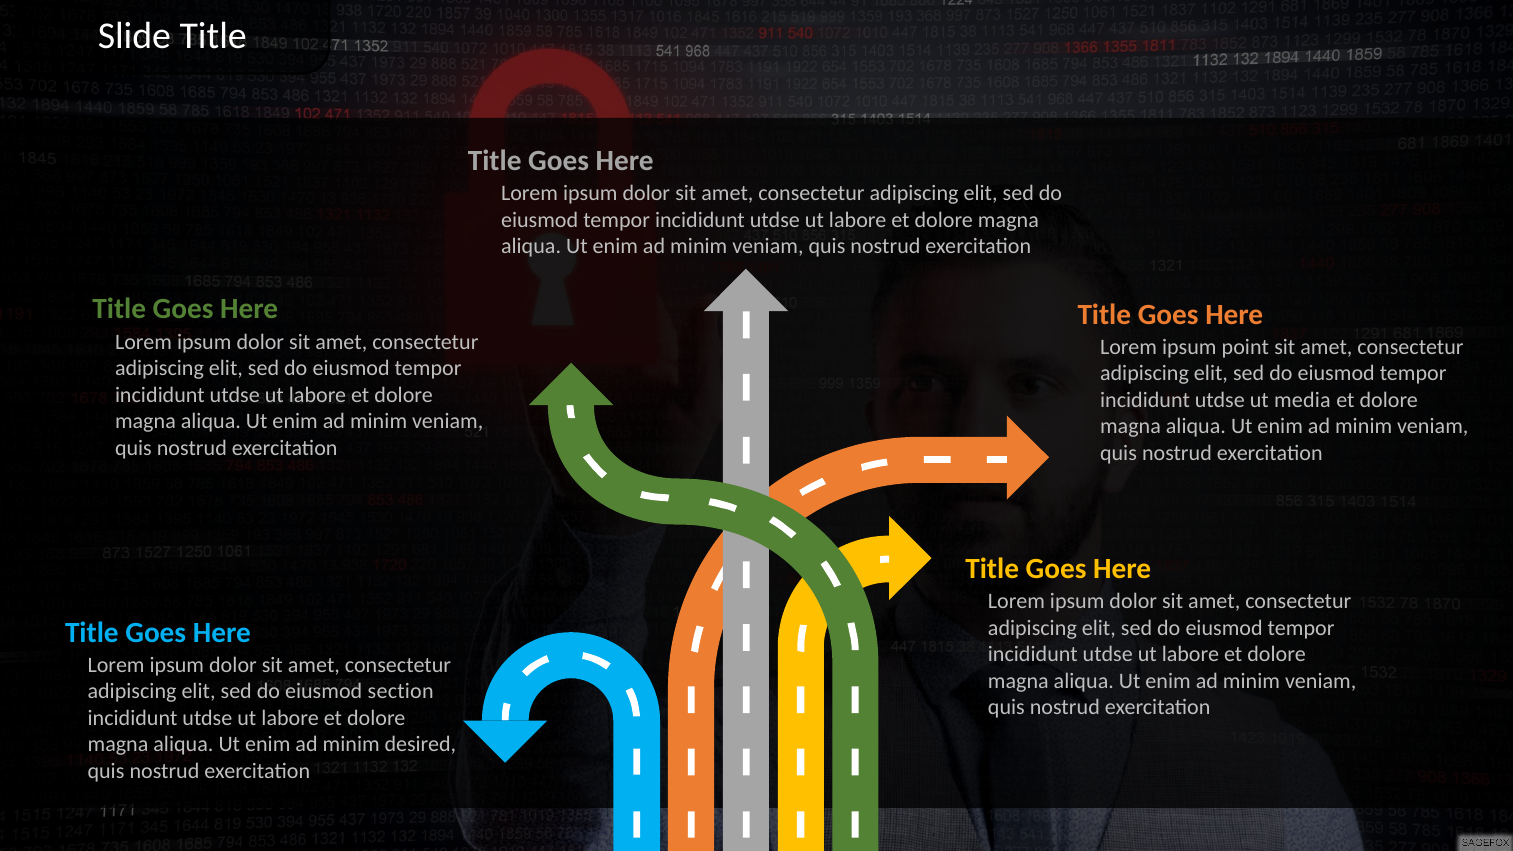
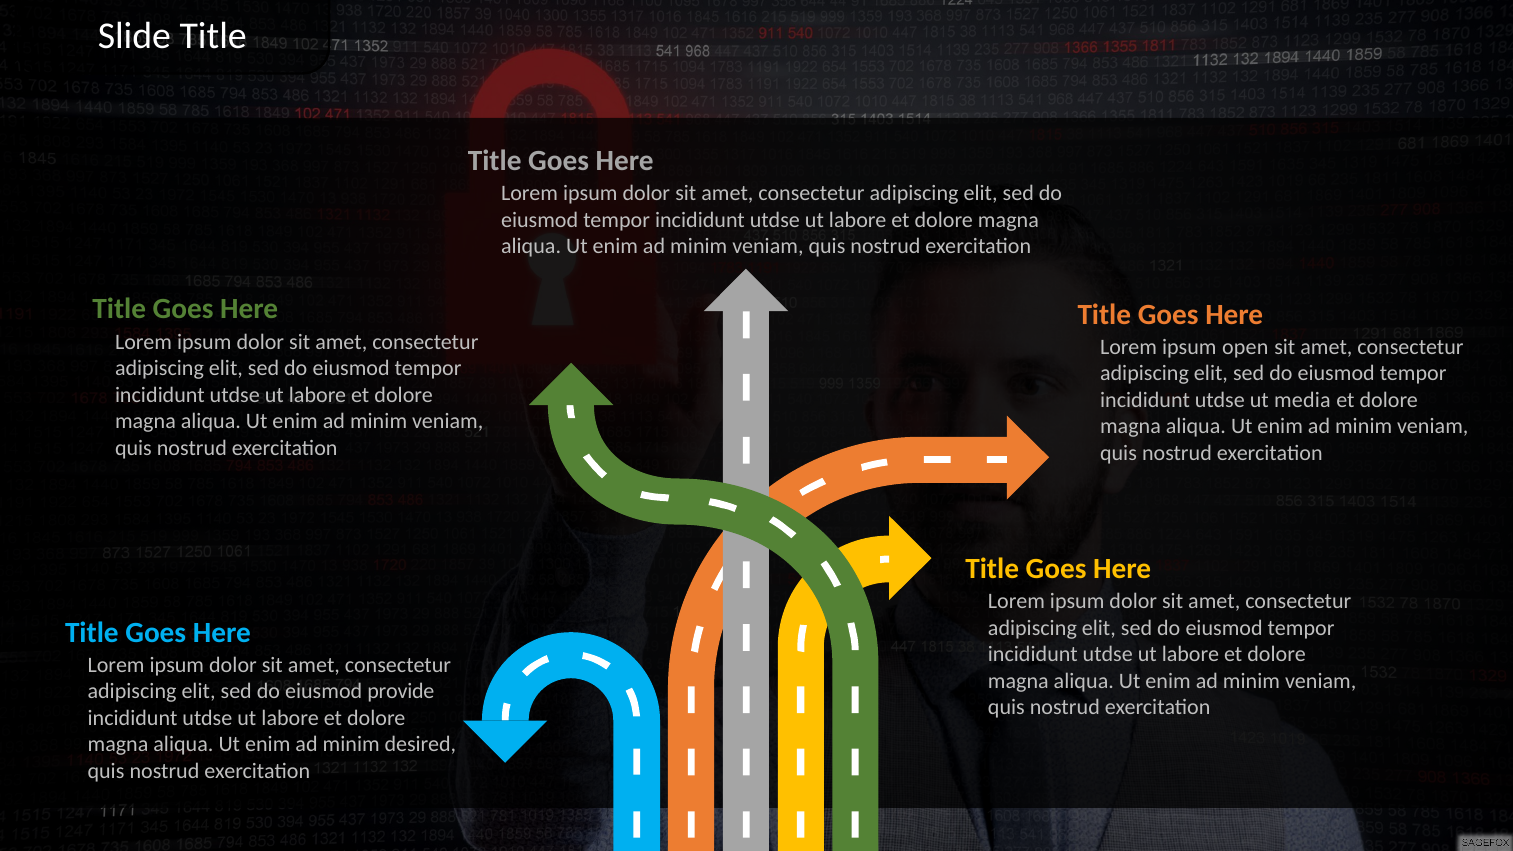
point: point -> open (1245, 347)
section: section -> provide (401, 692)
